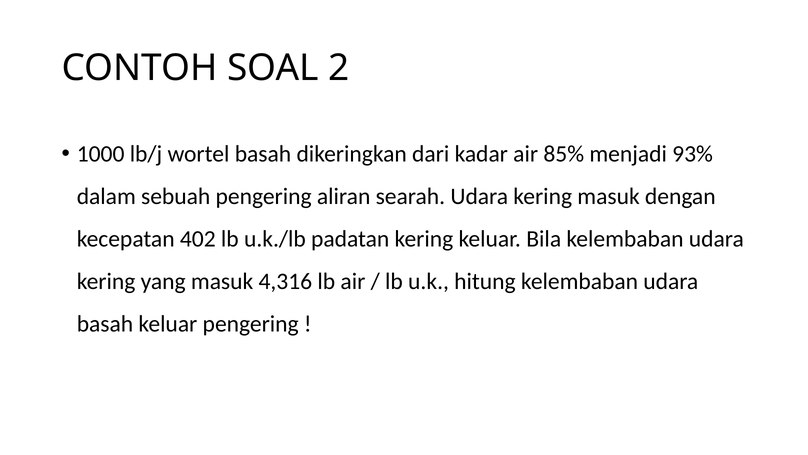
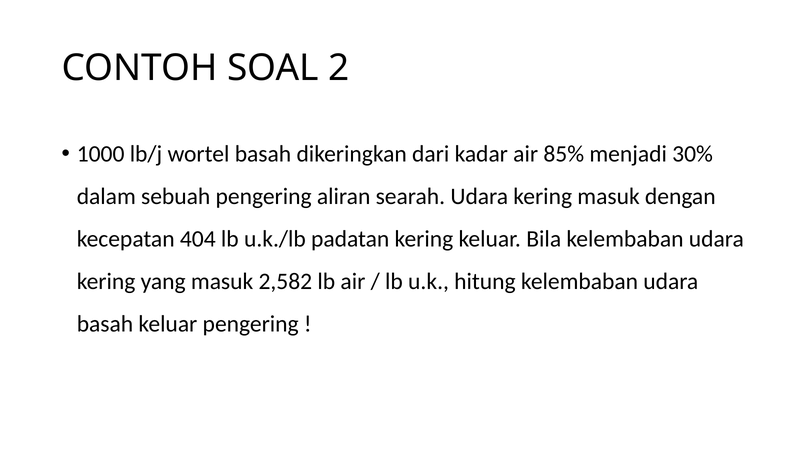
93%: 93% -> 30% (693, 154)
402: 402 -> 404 (198, 239)
4,316: 4,316 -> 2,582 (285, 281)
